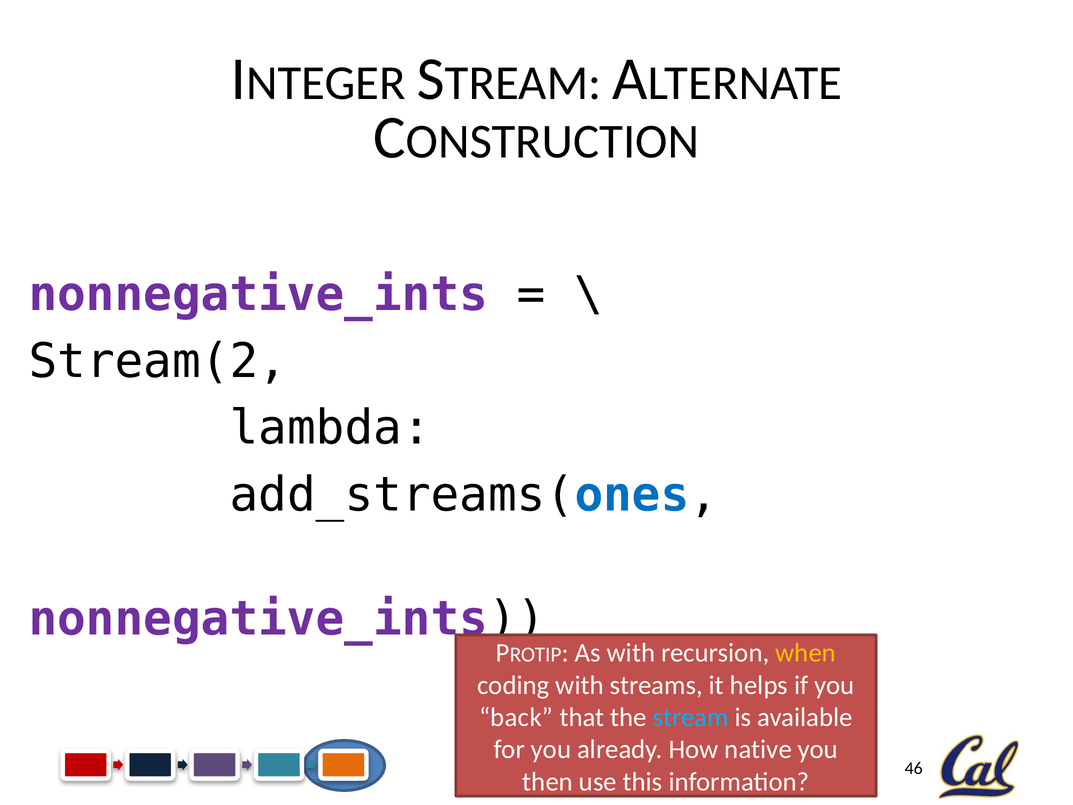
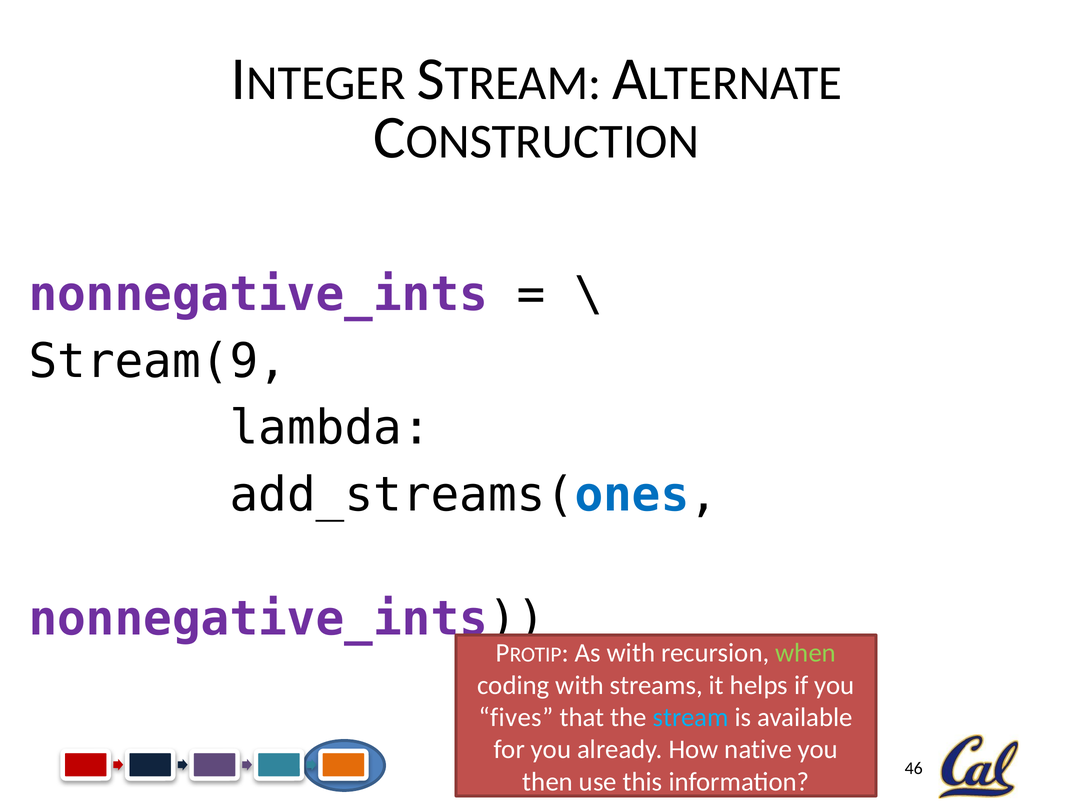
Stream(2: Stream(2 -> Stream(9 (158, 361)
when colour: yellow -> light green (806, 653)
back: back -> fives (516, 717)
